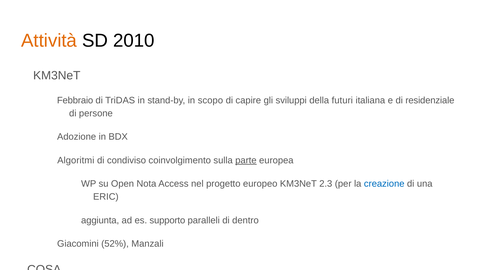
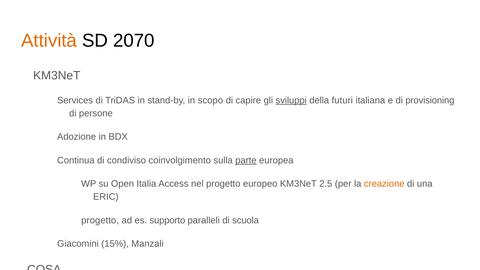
2010: 2010 -> 2070 (134, 41)
Febbraio: Febbraio -> Services (75, 100)
sviluppi underline: none -> present (291, 100)
residenziale: residenziale -> provisioning (430, 100)
Algoritmi: Algoritmi -> Continua (76, 160)
Nota: Nota -> Italia (146, 184)
2.3: 2.3 -> 2.5 (326, 184)
creazione colour: blue -> orange (384, 184)
aggiunta: aggiunta -> progetto (100, 220)
dentro: dentro -> scuola (246, 220)
52%: 52% -> 15% (115, 244)
